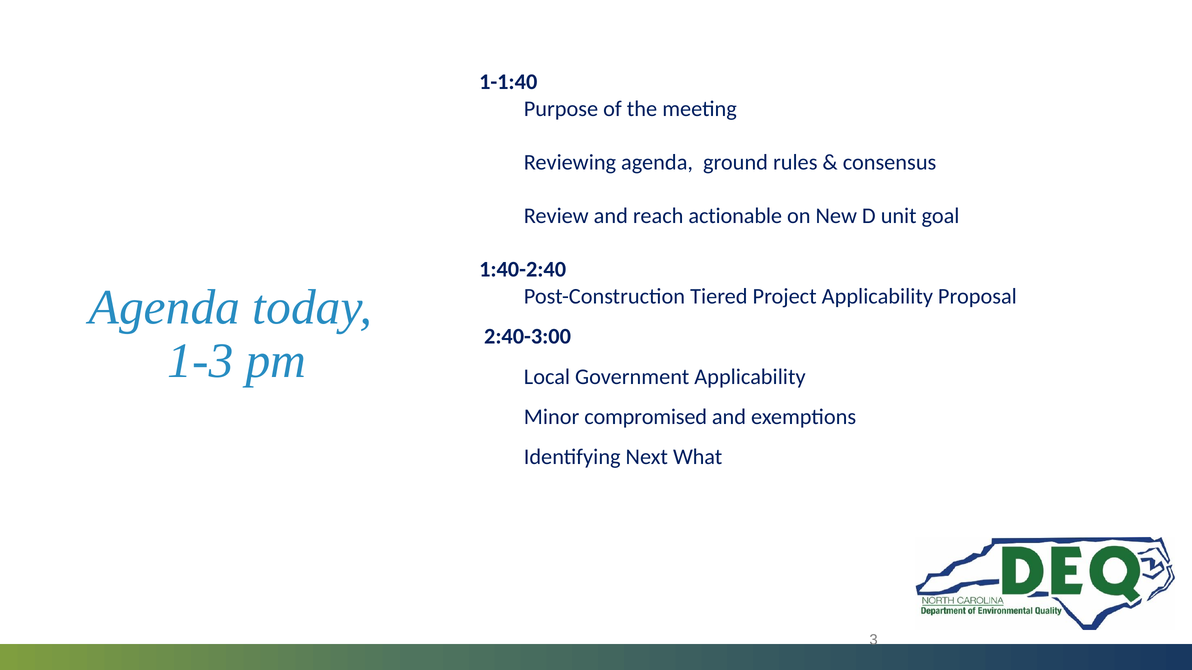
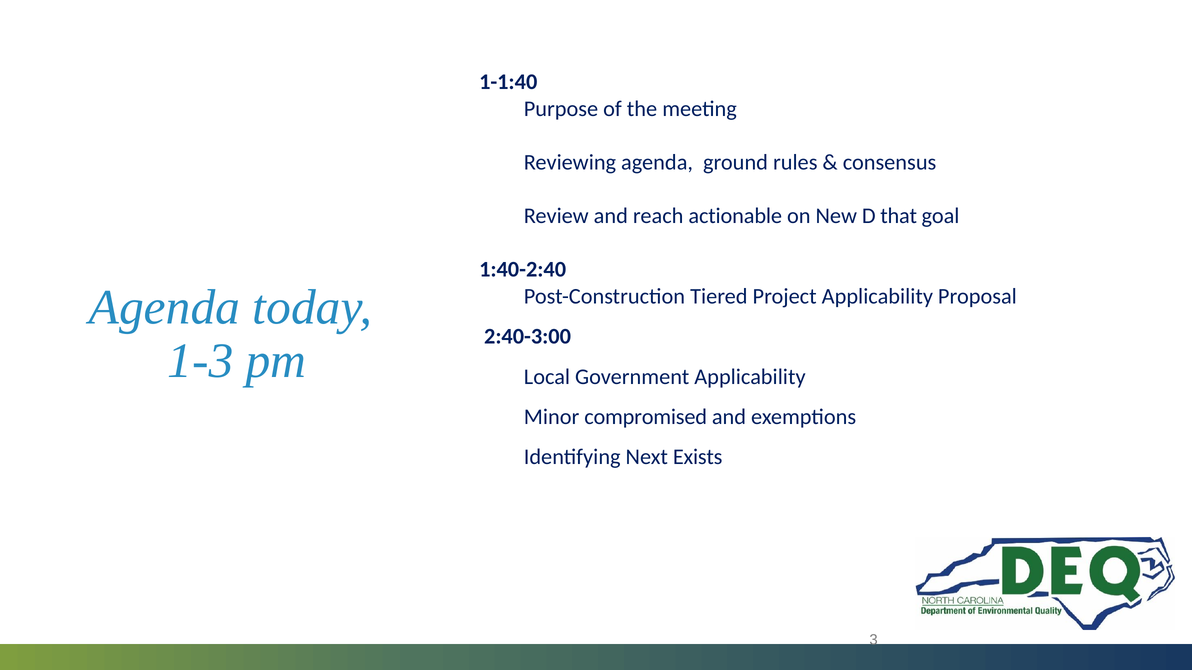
unit: unit -> that (899, 216)
What: What -> Exists (698, 457)
